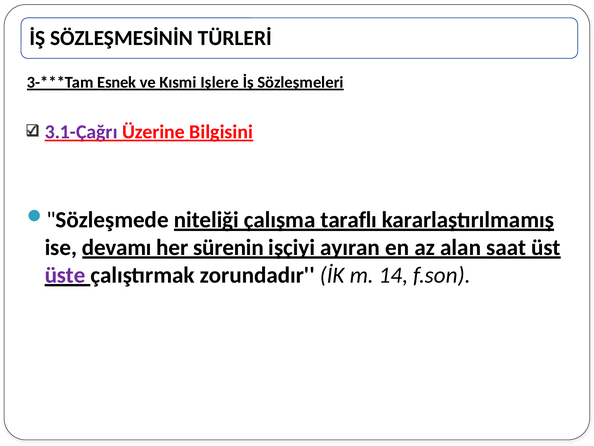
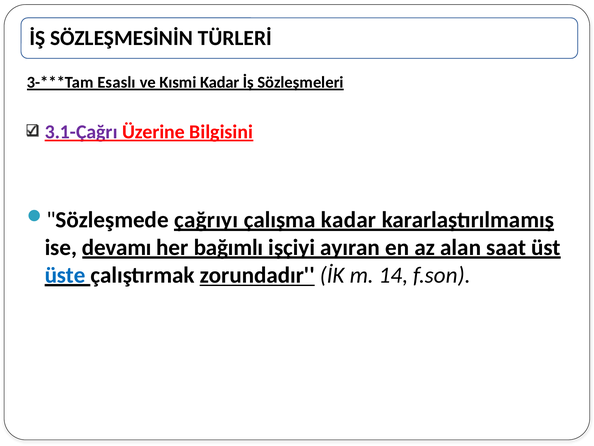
Esnek: Esnek -> Esaslı (117, 82)
Kısmi Işlere: Işlere -> Kadar (220, 82)
niteliği: niteliği -> çağrıyı (206, 220)
çalışma taraflı: taraflı -> kadar (349, 220)
sürenin: sürenin -> bağımlı (229, 247)
üste colour: purple -> blue (65, 275)
zorundadır underline: none -> present (257, 275)
